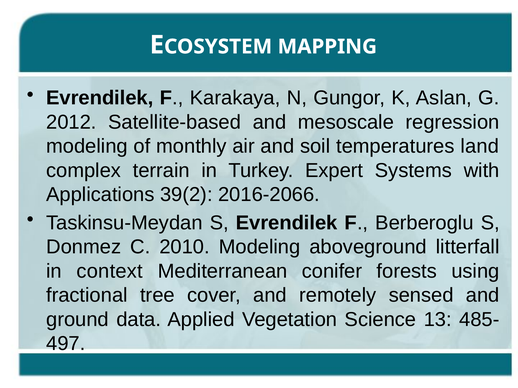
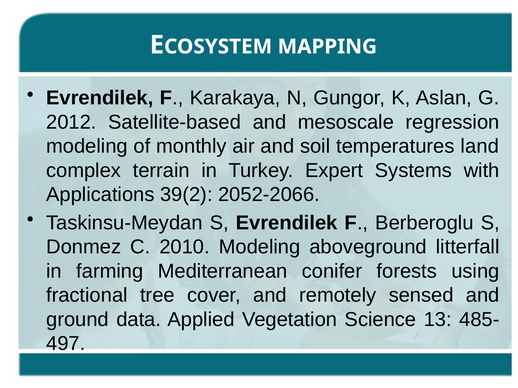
2016-2066: 2016-2066 -> 2052-2066 (269, 195)
context: context -> farming (110, 271)
